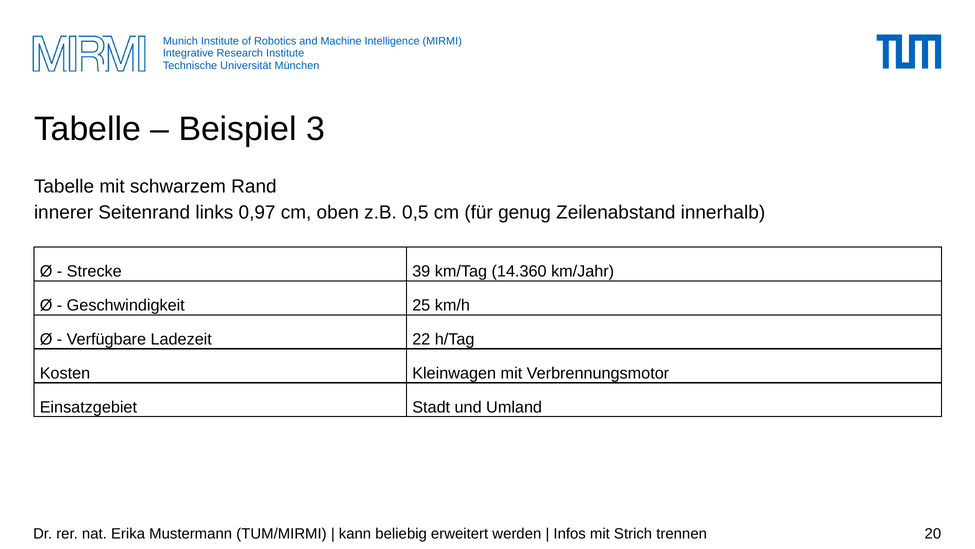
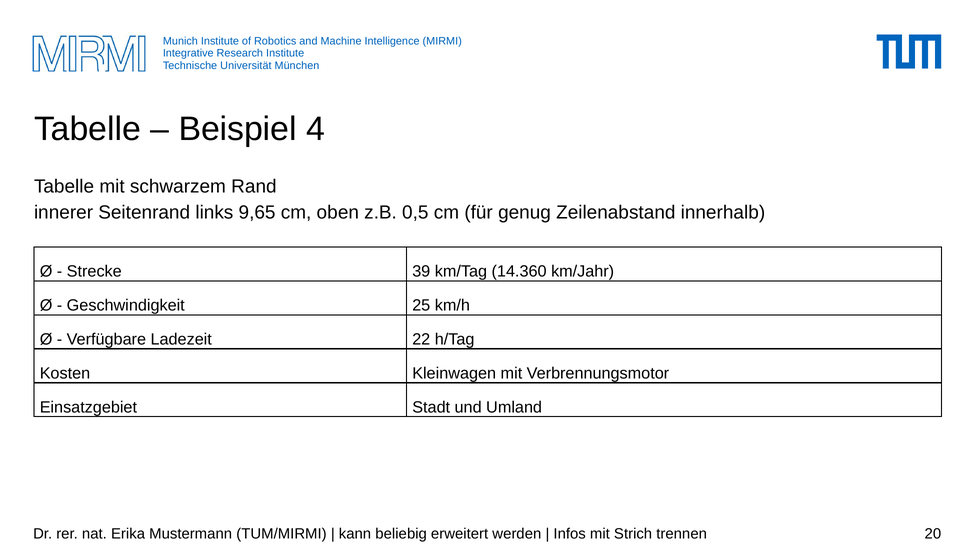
3: 3 -> 4 (316, 129)
0,97: 0,97 -> 9,65 (257, 212)
